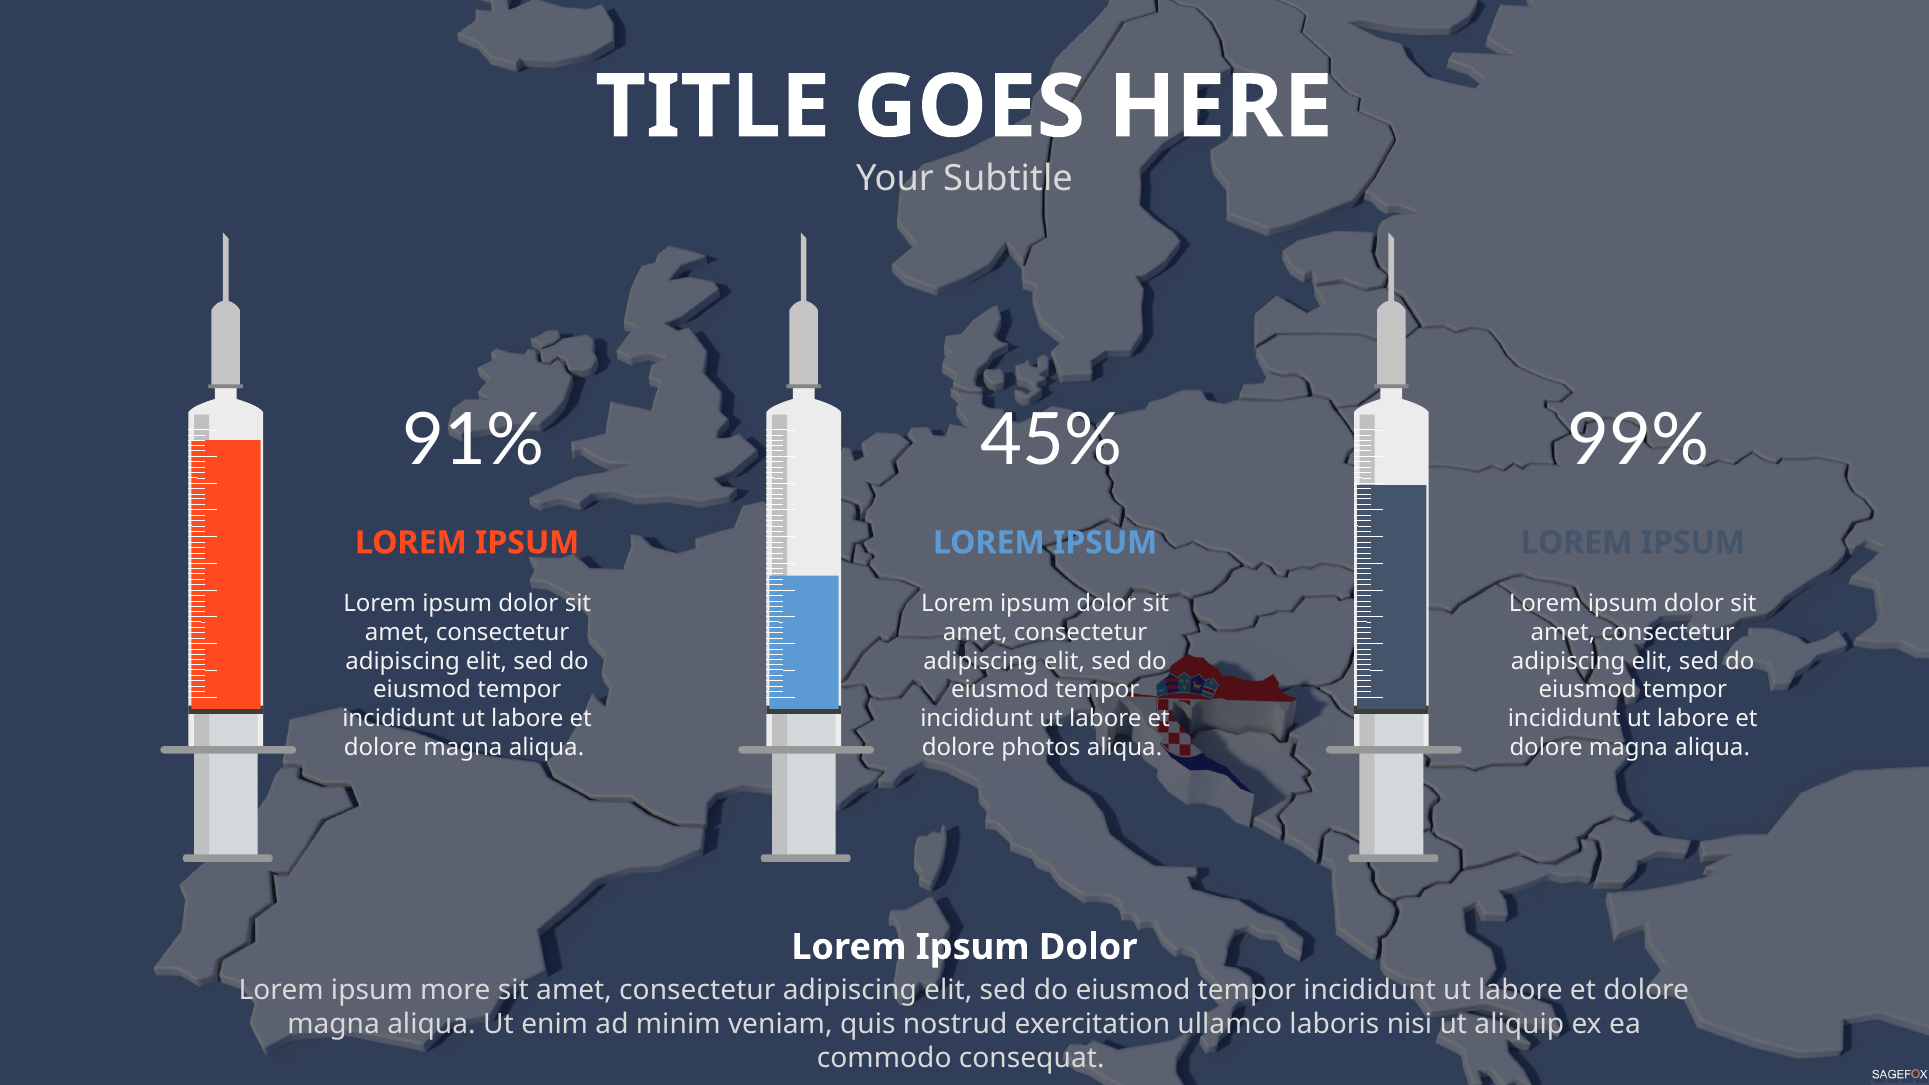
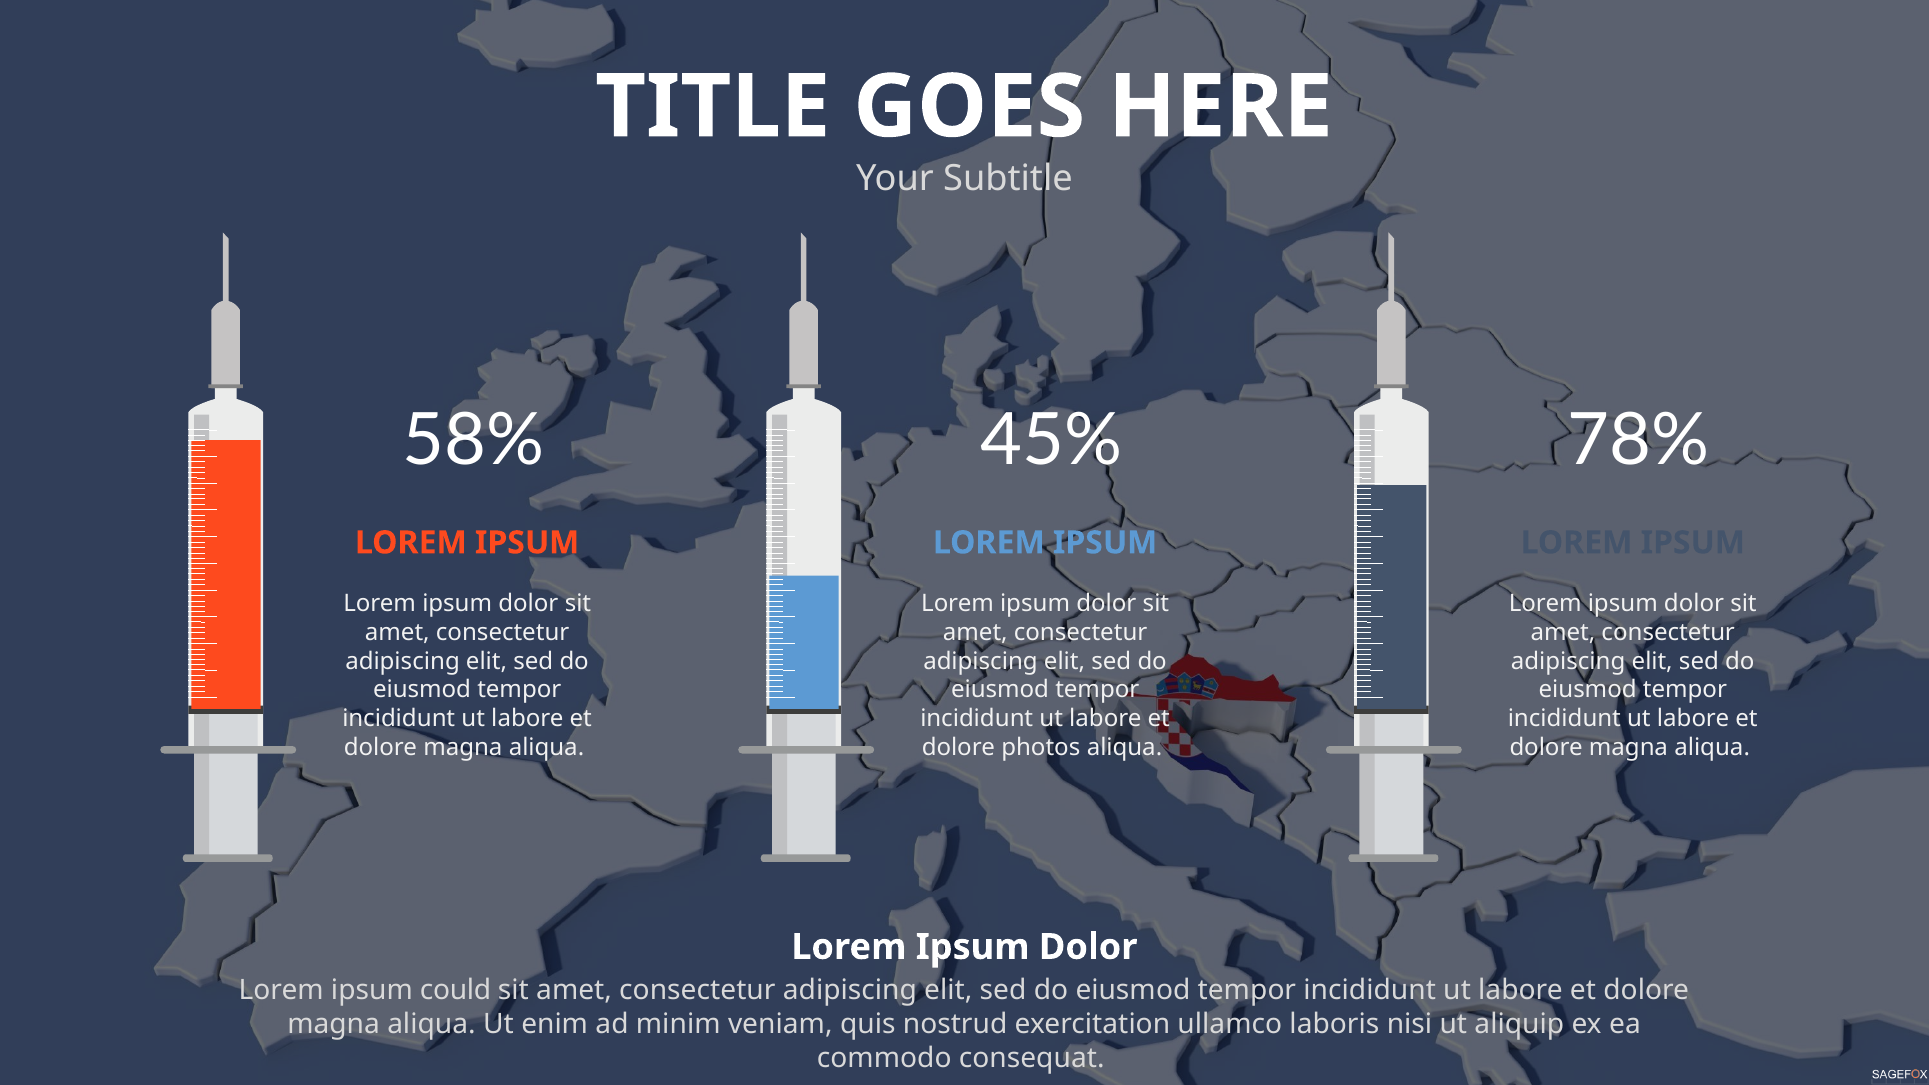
91%: 91% -> 58% (473, 441)
99%: 99% -> 78% (1639, 441)
more: more -> could (455, 991)
